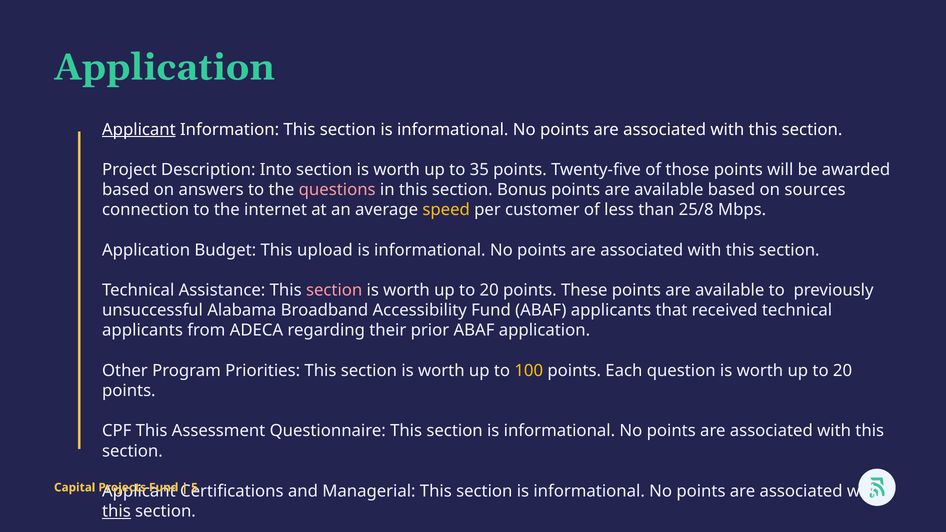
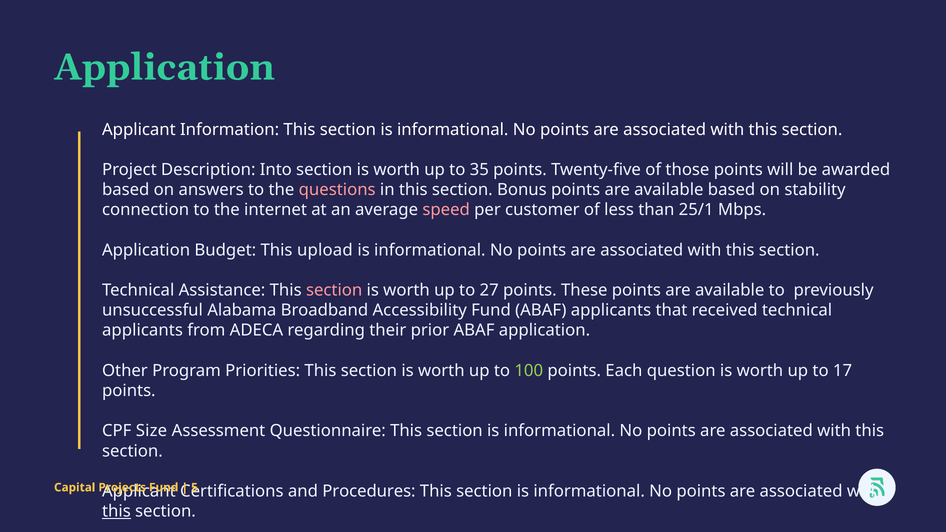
Applicant underline: present -> none (139, 130)
sources: sources -> stability (815, 190)
speed colour: yellow -> pink (446, 210)
25/8: 25/8 -> 25/1 (696, 210)
20: 20 -> 27 (489, 290)
100 colour: yellow -> light green (529, 371)
20: 20 -> 17 (843, 371)
CPF This: This -> Size (151, 431)
Managerial: Managerial -> Procedures (369, 491)
